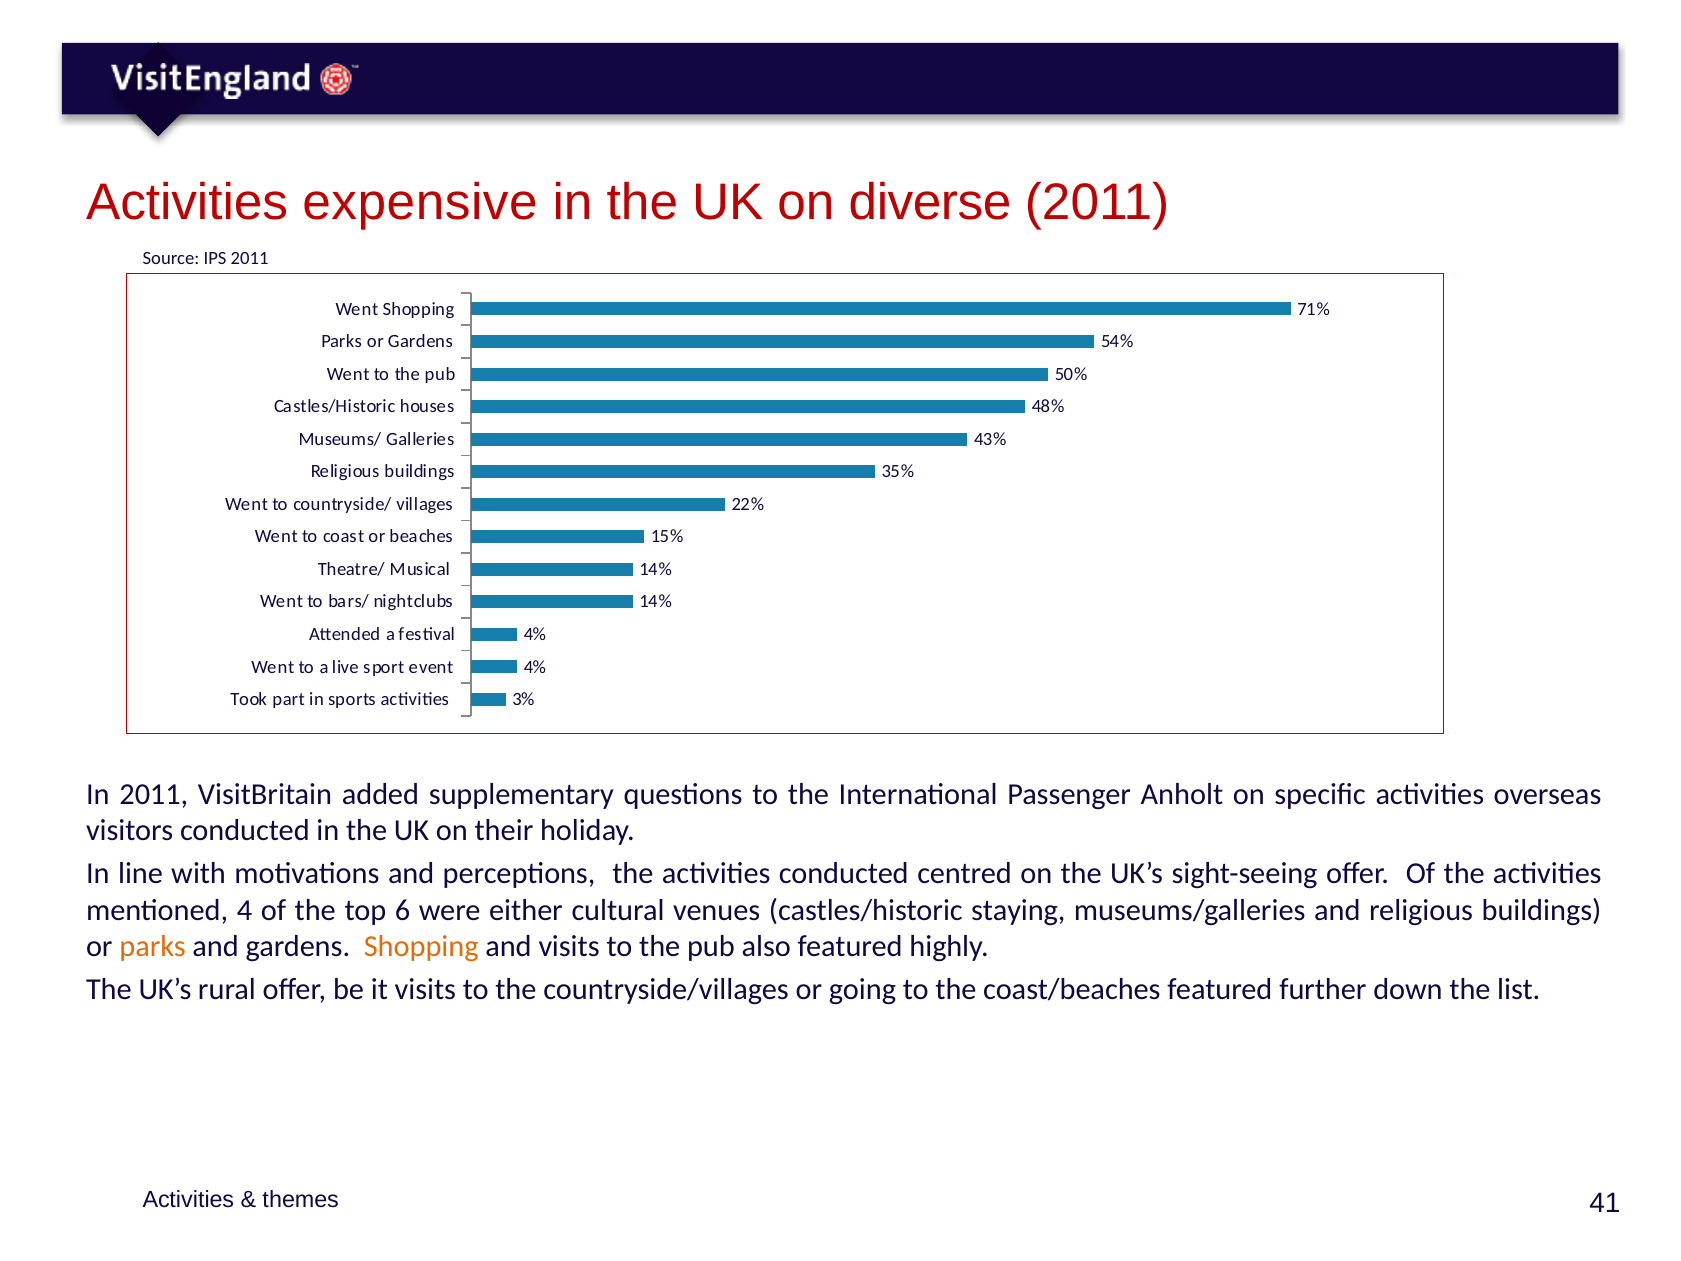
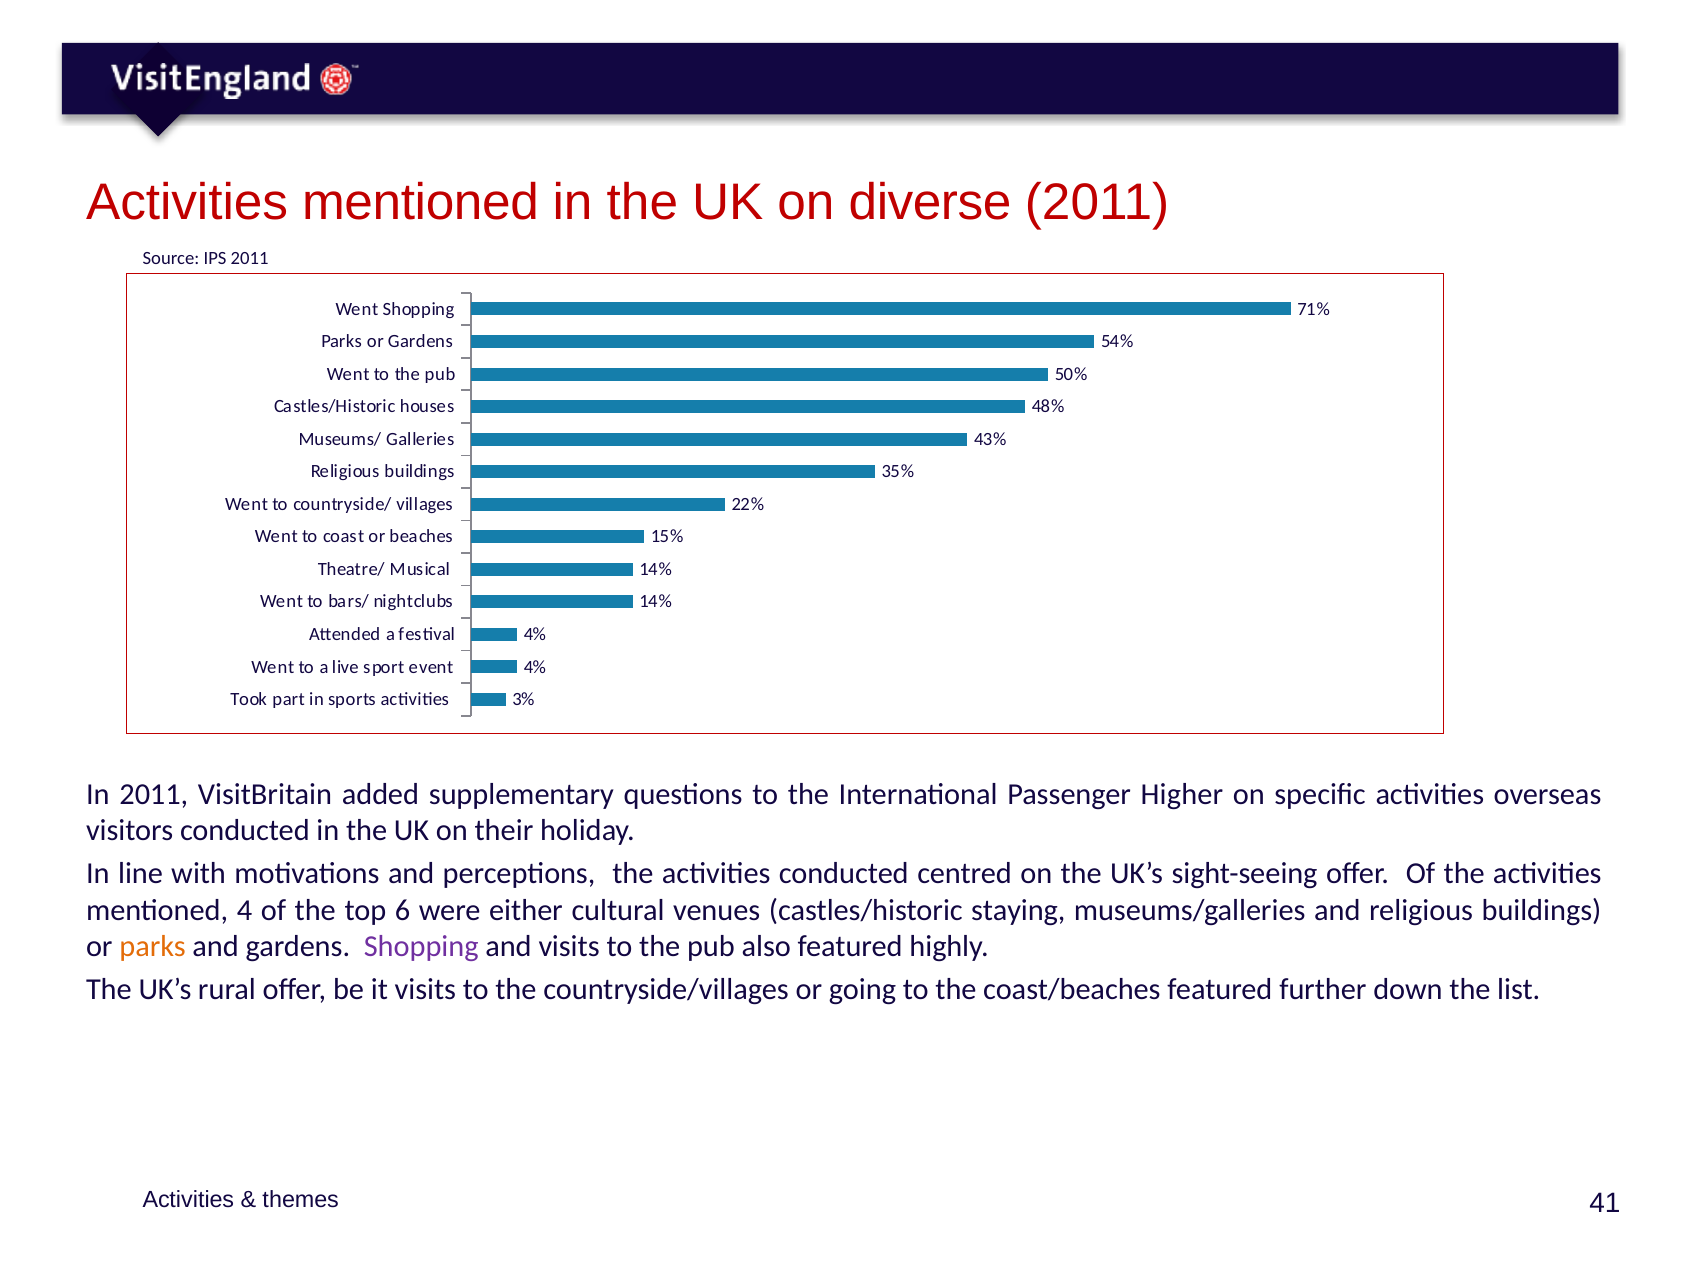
expensive: expensive -> mentioned (421, 203)
Anholt: Anholt -> Higher (1182, 794)
Shopping colour: orange -> purple (421, 946)
